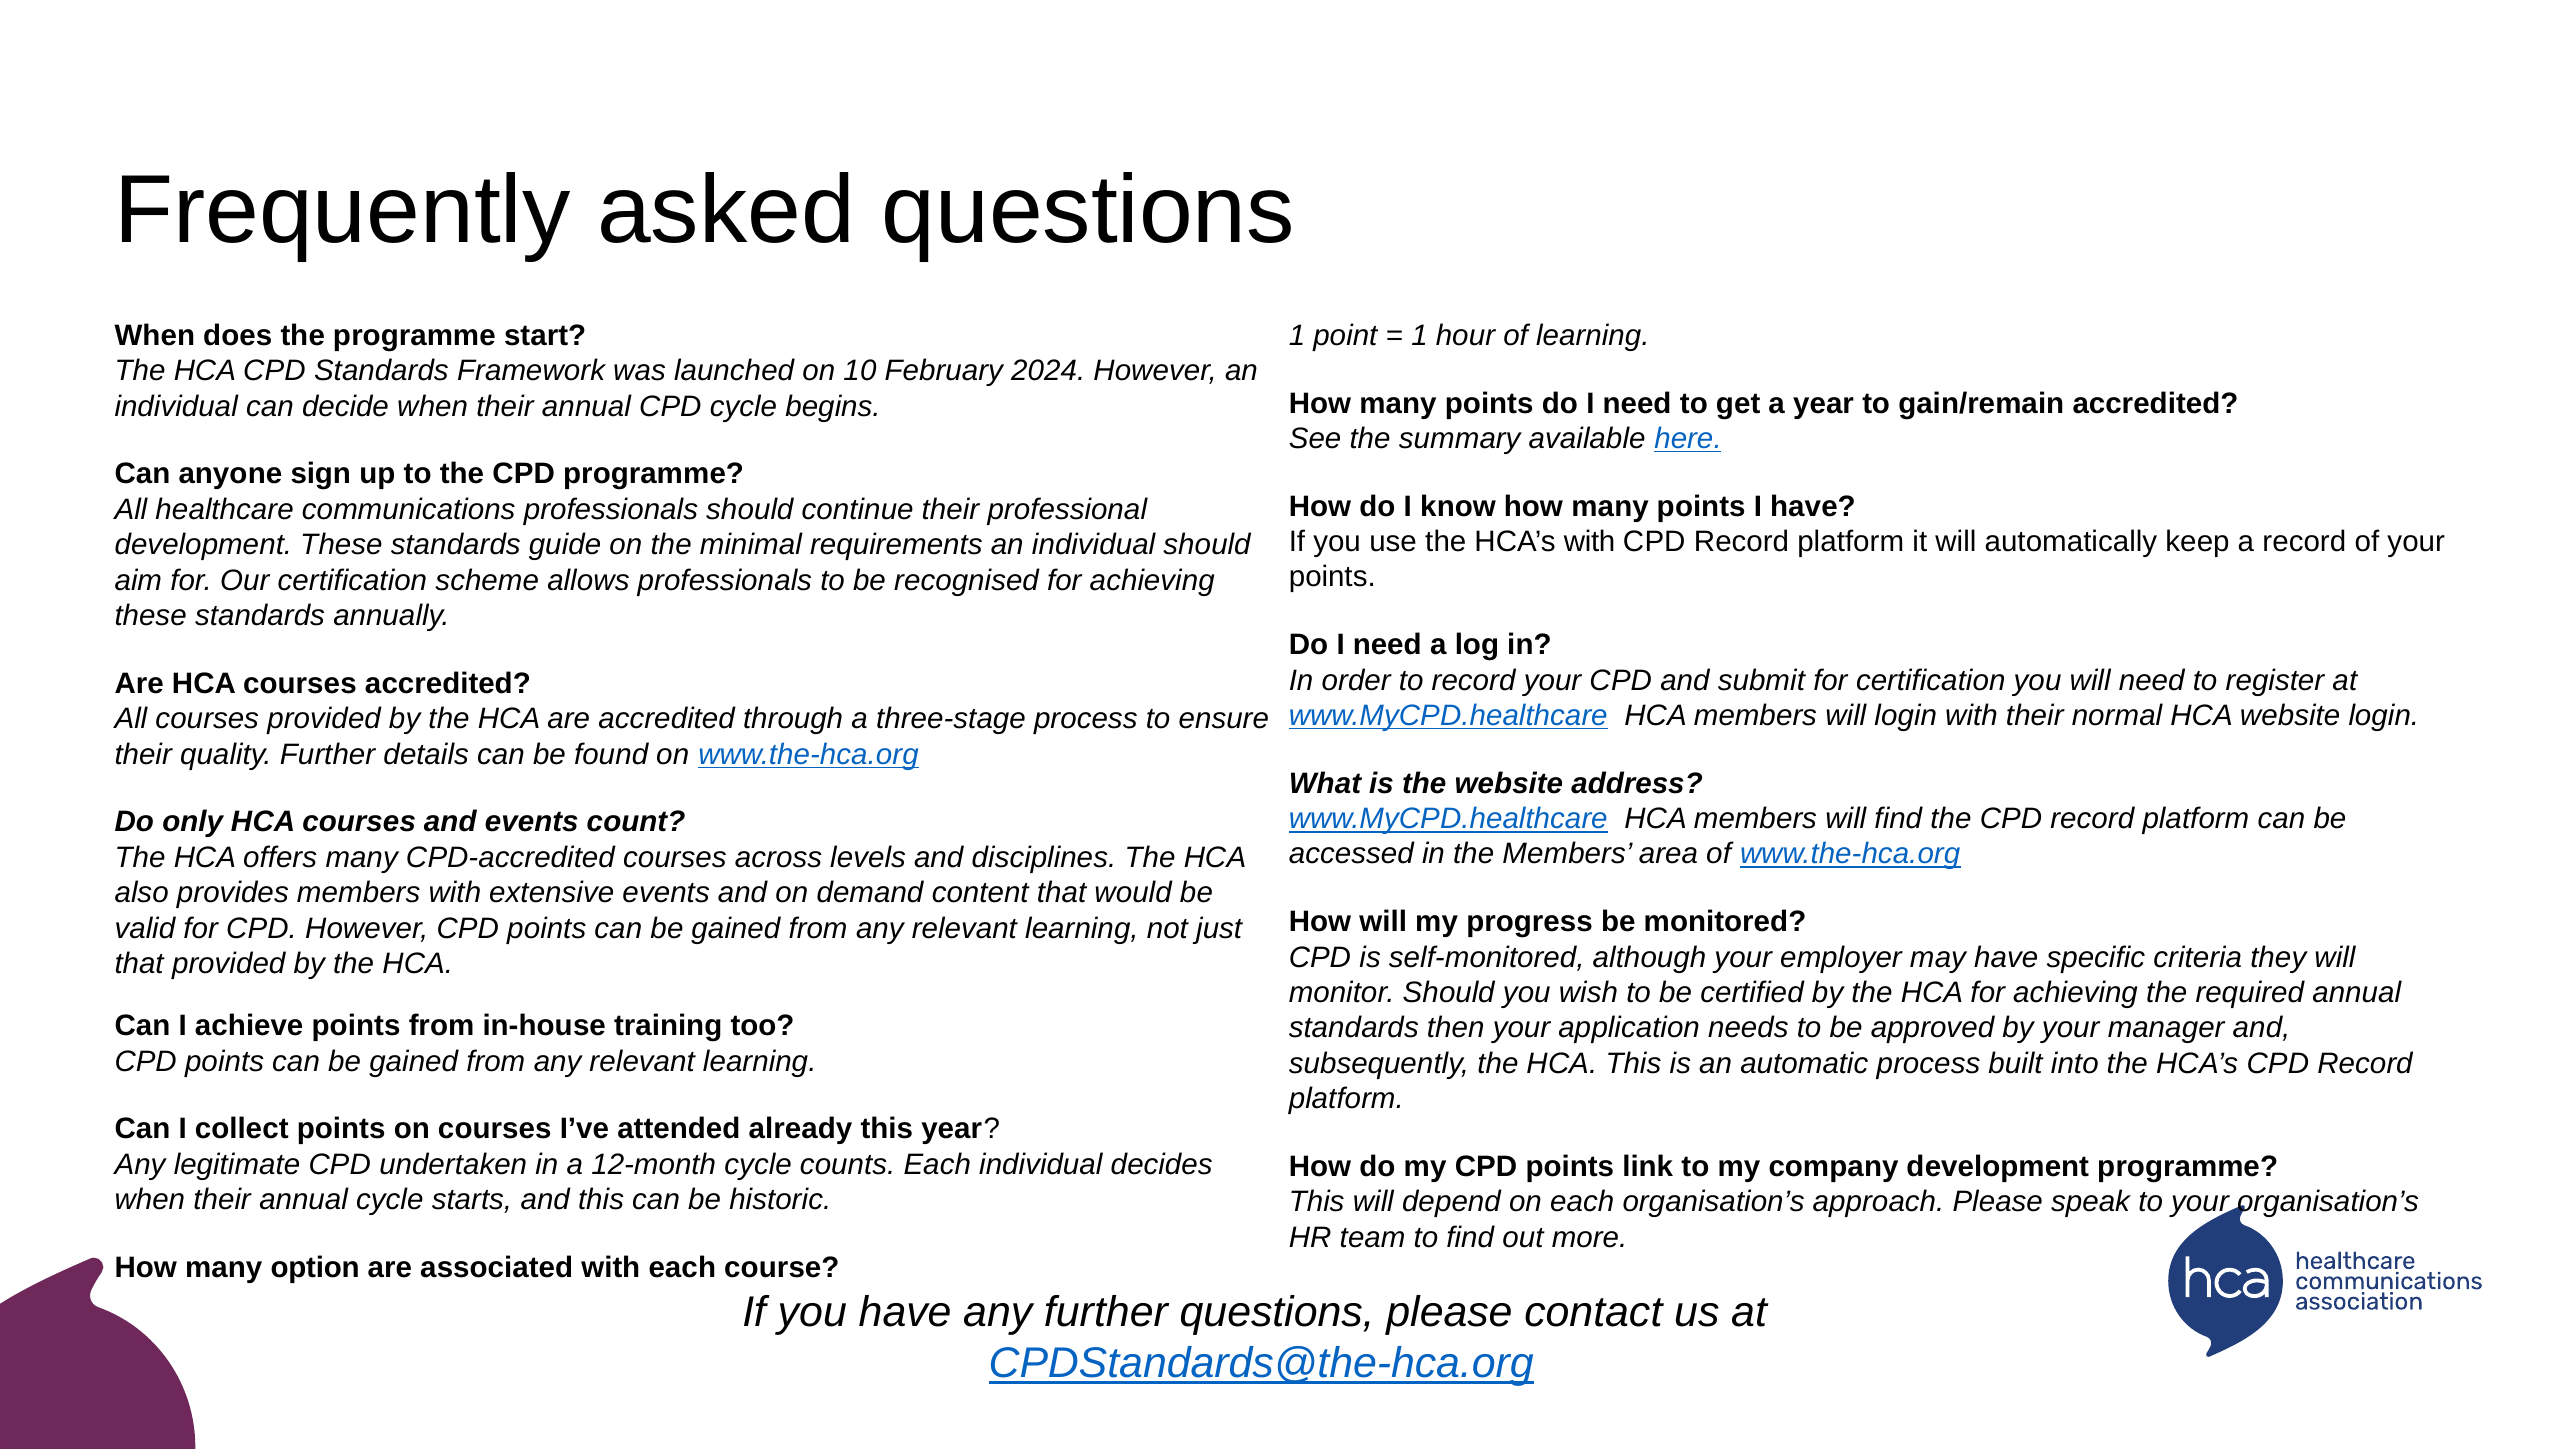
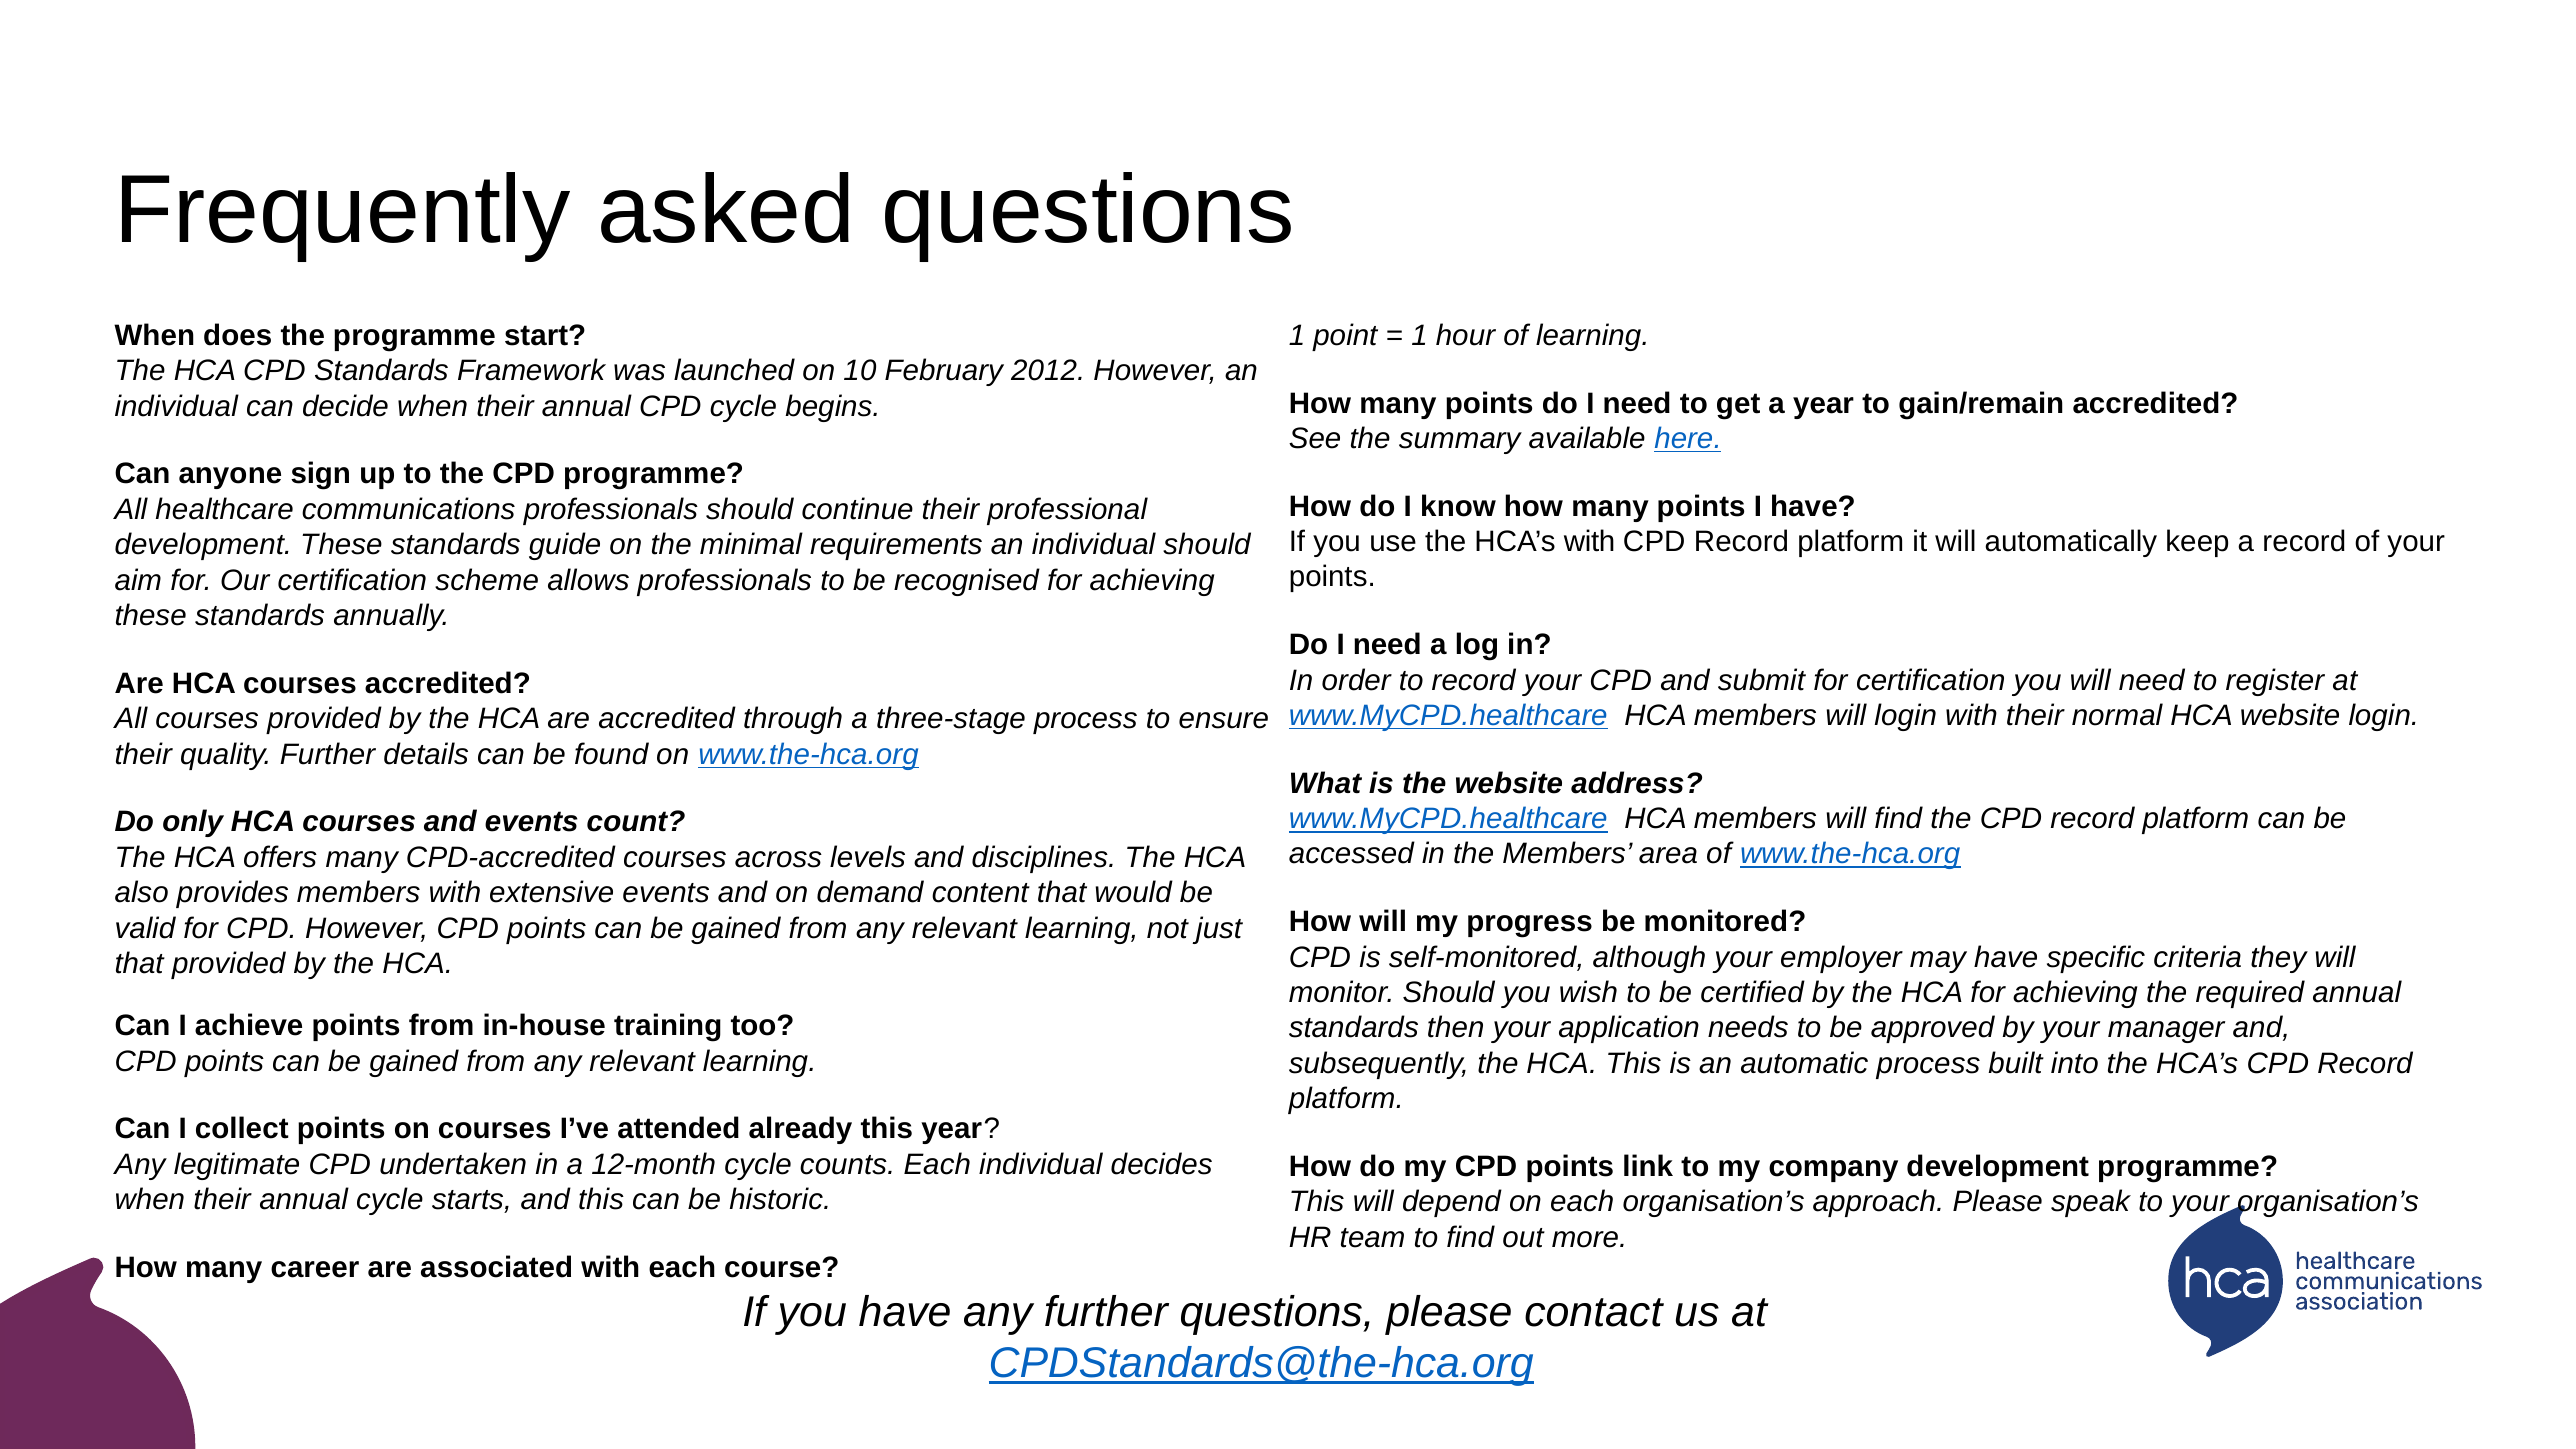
2024: 2024 -> 2012 (1048, 371)
option: option -> career (315, 1268)
